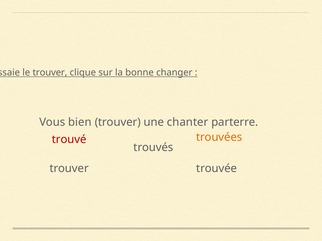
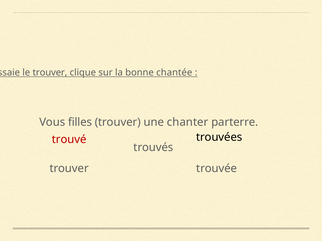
changer: changer -> chantée (174, 73)
bien: bien -> filles (80, 123)
trouvées colour: orange -> black (219, 137)
